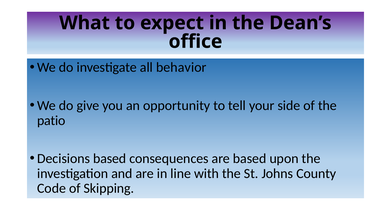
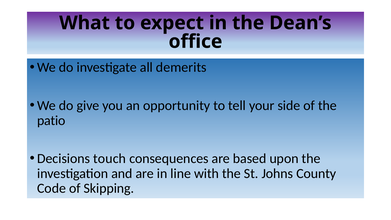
behavior: behavior -> demerits (181, 67)
Decisions based: based -> touch (110, 158)
